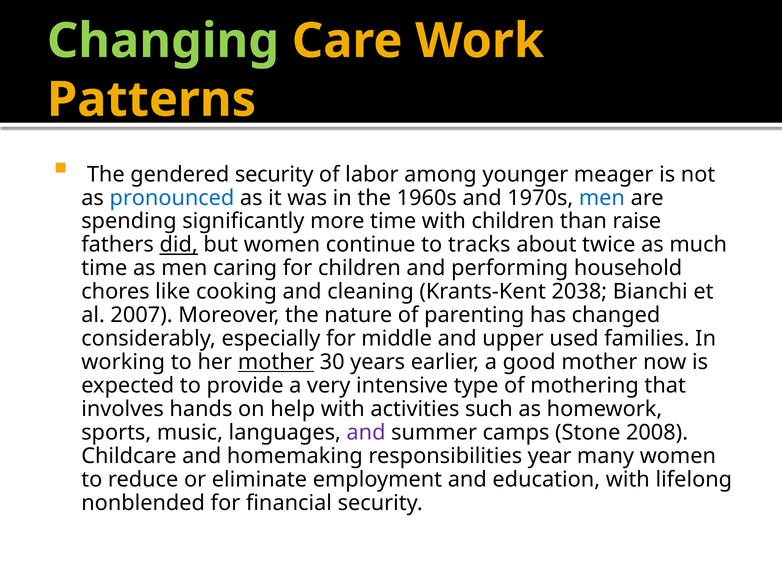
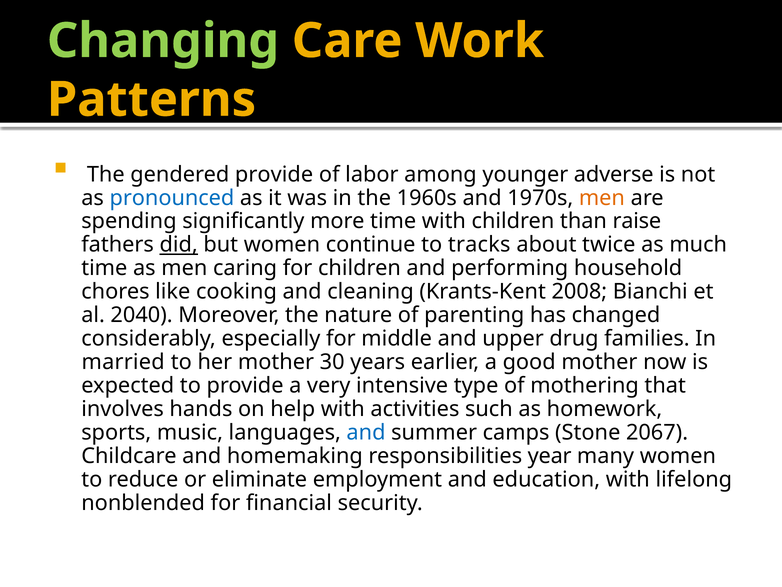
gendered security: security -> provide (274, 174)
meager: meager -> adverse (614, 174)
men colour: blue -> orange (602, 198)
2038: 2038 -> 2008 (579, 291)
2007: 2007 -> 2040 (142, 315)
used: used -> drug (574, 338)
working: working -> married (123, 362)
mother underline: present -> none (276, 362)
and colour: purple -> blue (366, 432)
2008: 2008 -> 2067 (657, 432)
